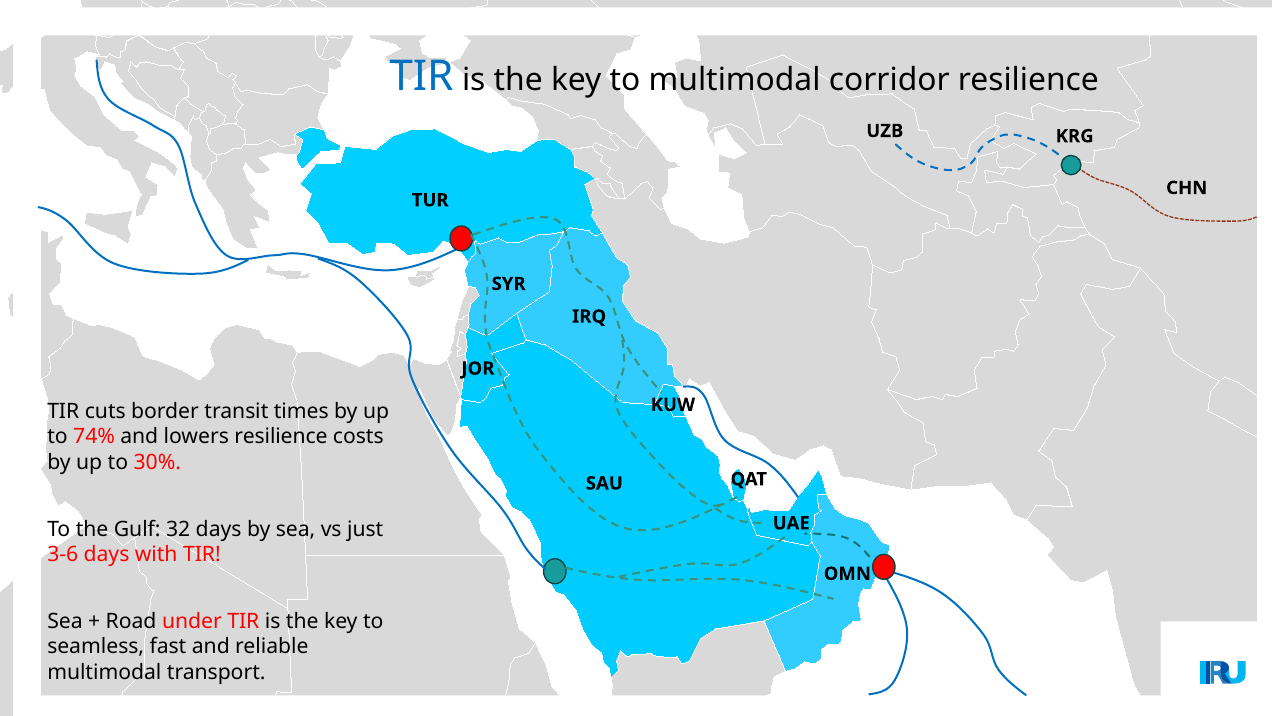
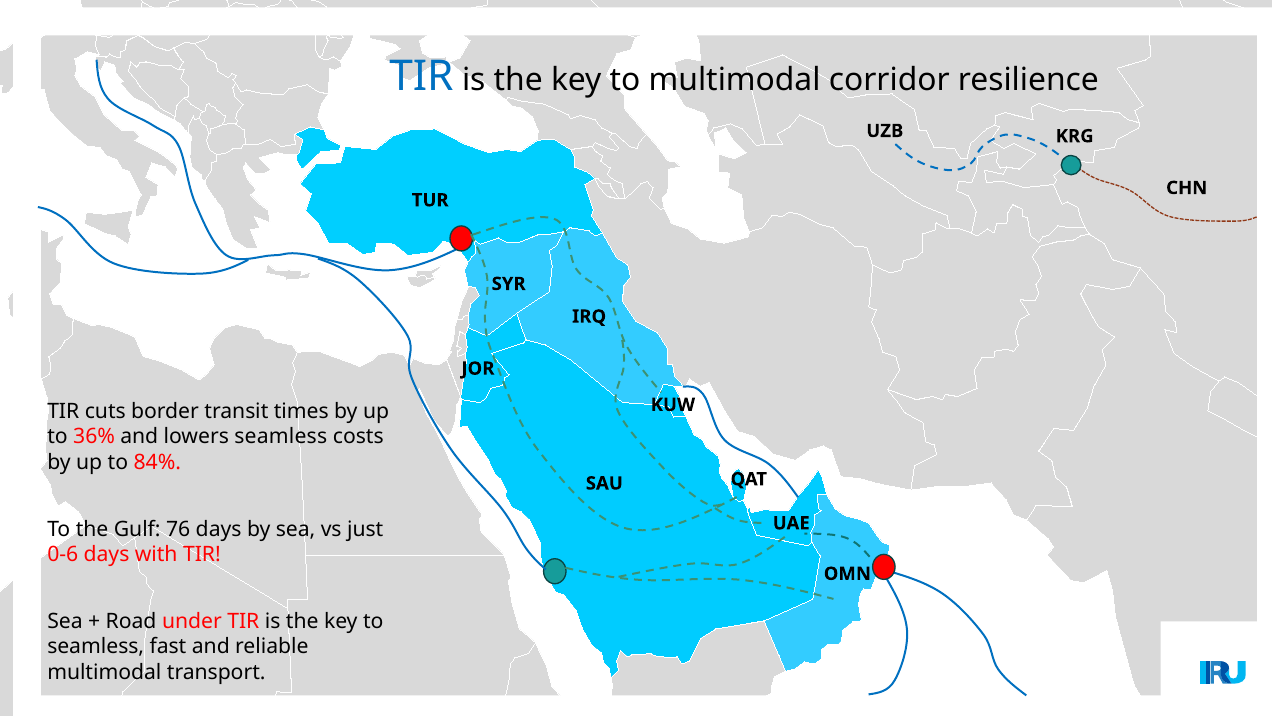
74%: 74% -> 36% (94, 436)
lowers resilience: resilience -> seamless (281, 436)
30%: 30% -> 84% (157, 462)
32: 32 -> 76 (178, 529)
3-6: 3-6 -> 0-6 (63, 554)
